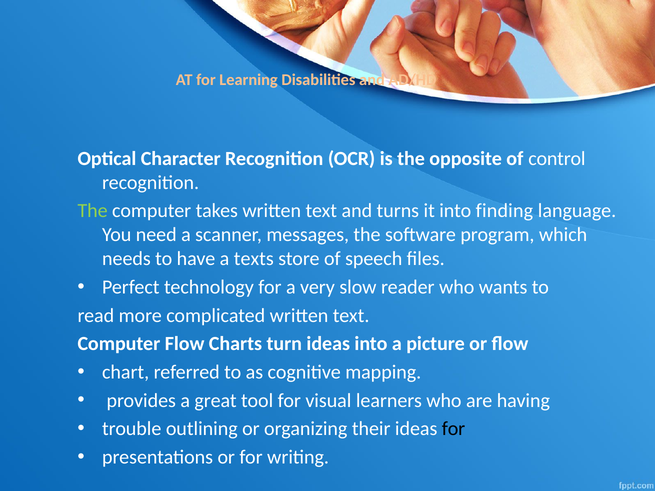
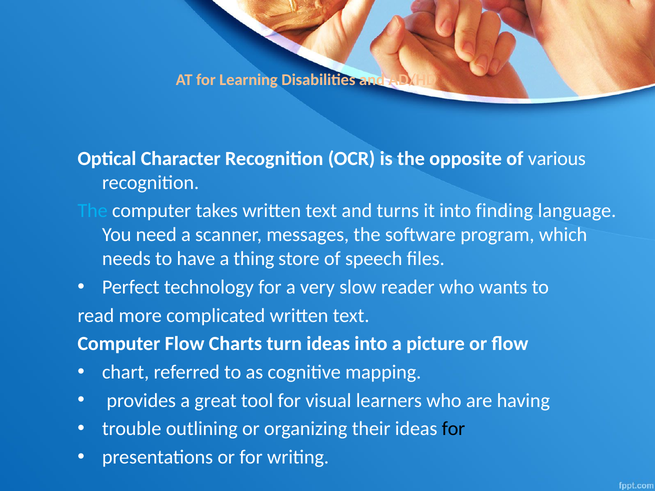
control: control -> various (557, 159)
The colour: light green -> light blue (93, 211)
texts: texts -> thing (254, 259)
